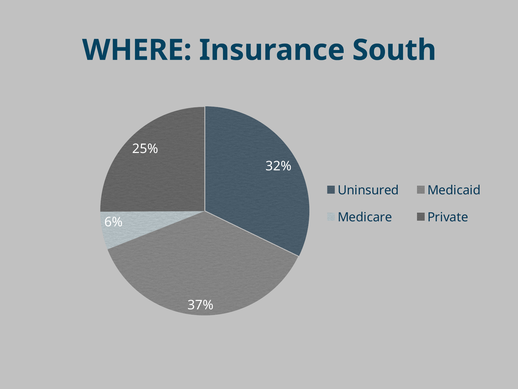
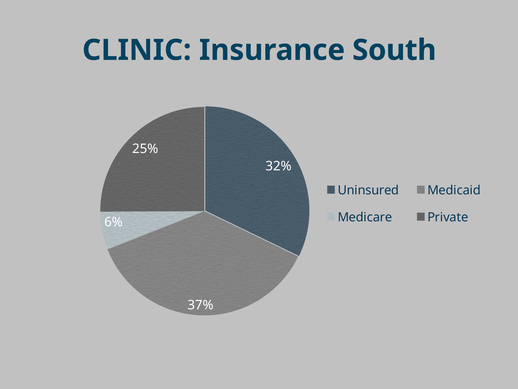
WHERE: WHERE -> CLINIC (137, 50)
